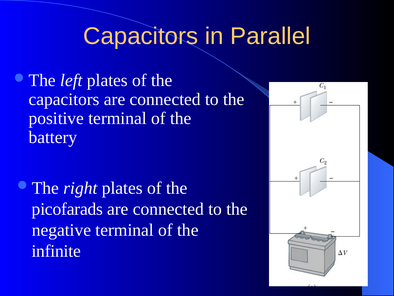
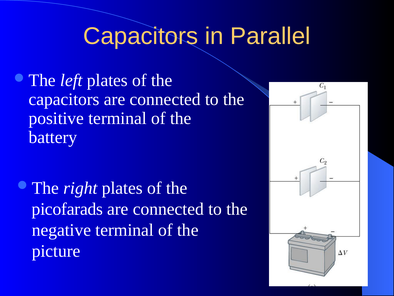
infinite: infinite -> picture (56, 251)
